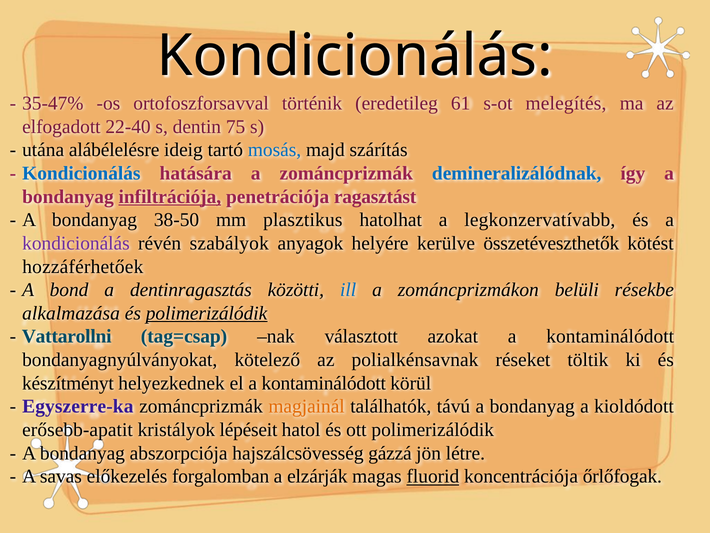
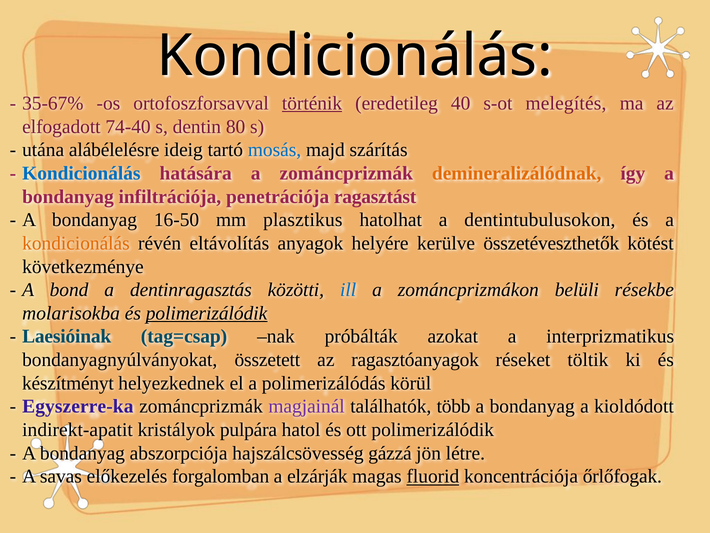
35-47%: 35-47% -> 35-67% (53, 103)
történik underline: none -> present (312, 103)
61: 61 -> 40 (461, 103)
22-40: 22-40 -> 74-40 (128, 126)
75: 75 -> 80 (236, 126)
demineralizálódnak colour: blue -> orange (517, 173)
infiltrációja underline: present -> none (170, 196)
38-50: 38-50 -> 16-50 (177, 220)
legkonzervatívabb: legkonzervatívabb -> dentintubulusokon (540, 220)
kondicionálás colour: purple -> orange (76, 243)
szabályok: szabályok -> eltávolítás (229, 243)
hozzáférhetőek: hozzáférhetőek -> következménye (83, 266)
alkalmazása: alkalmazása -> molarisokba (71, 313)
Vattarollni: Vattarollni -> Laesióinak (67, 336)
választott: választott -> próbálták (361, 336)
azokat a kontaminálódott: kontaminálódott -> interprizmatikus (610, 336)
kötelező: kötelező -> összetett (267, 360)
polialkénsavnak: polialkénsavnak -> ragasztóanyagok (415, 360)
el a kontaminálódott: kontaminálódott -> polimerizálódás (324, 383)
magjainál colour: orange -> purple (307, 406)
távú: távú -> több (454, 406)
erősebb-apatit: erősebb-apatit -> indirekt-apatit (78, 430)
lépéseit: lépéseit -> pulpára (249, 430)
